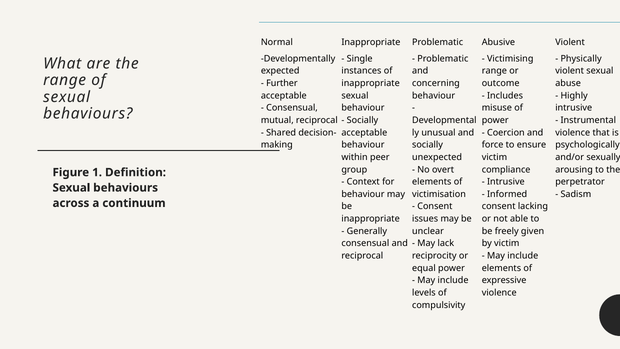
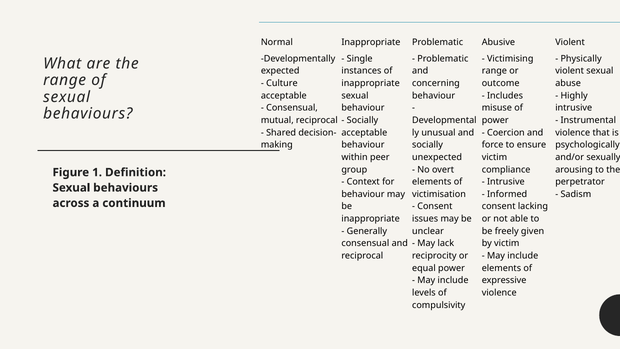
Further: Further -> Culture (282, 83)
